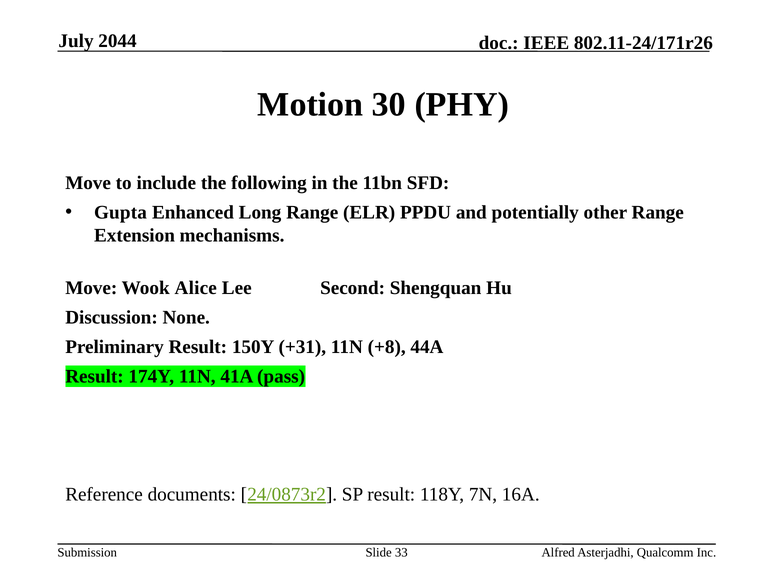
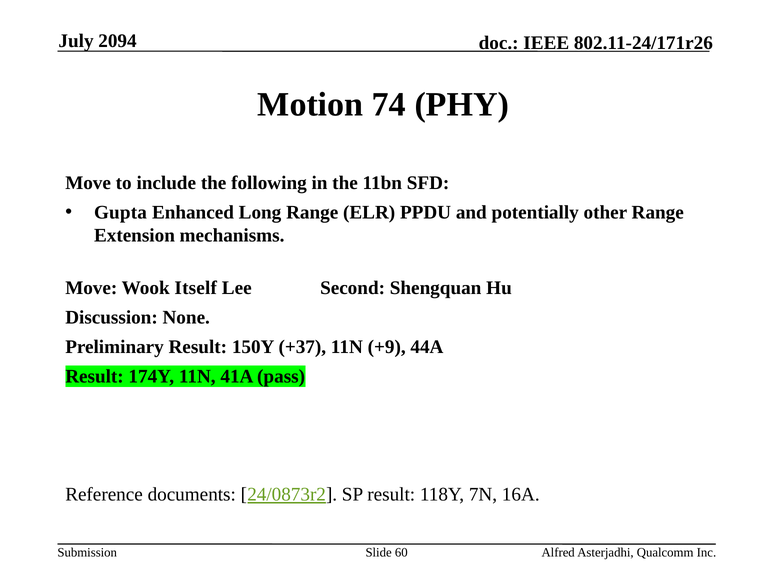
2044: 2044 -> 2094 (117, 41)
30: 30 -> 74 (389, 105)
Alice: Alice -> Itself (196, 288)
+31: +31 -> +37 (302, 347)
+8: +8 -> +9 (387, 347)
33: 33 -> 60 (401, 552)
